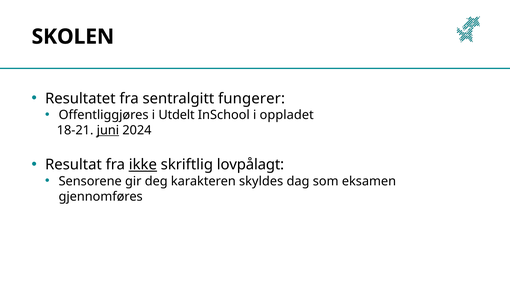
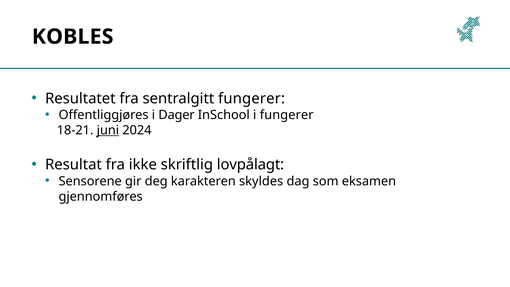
SKOLEN: SKOLEN -> KOBLES (73, 37)
Utdelt: Utdelt -> Dager (177, 115)
i oppladet: oppladet -> fungerer (287, 115)
ikke underline: present -> none (143, 165)
